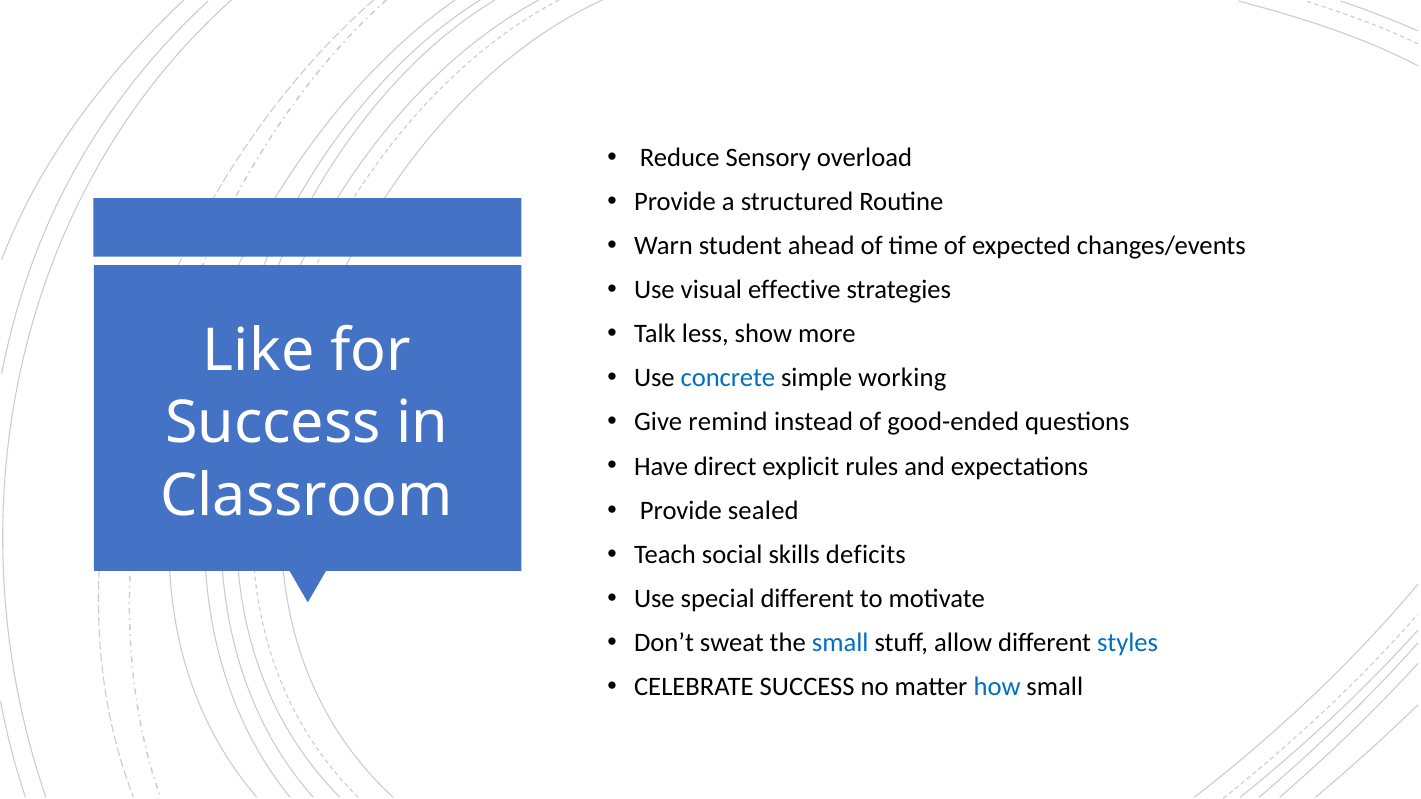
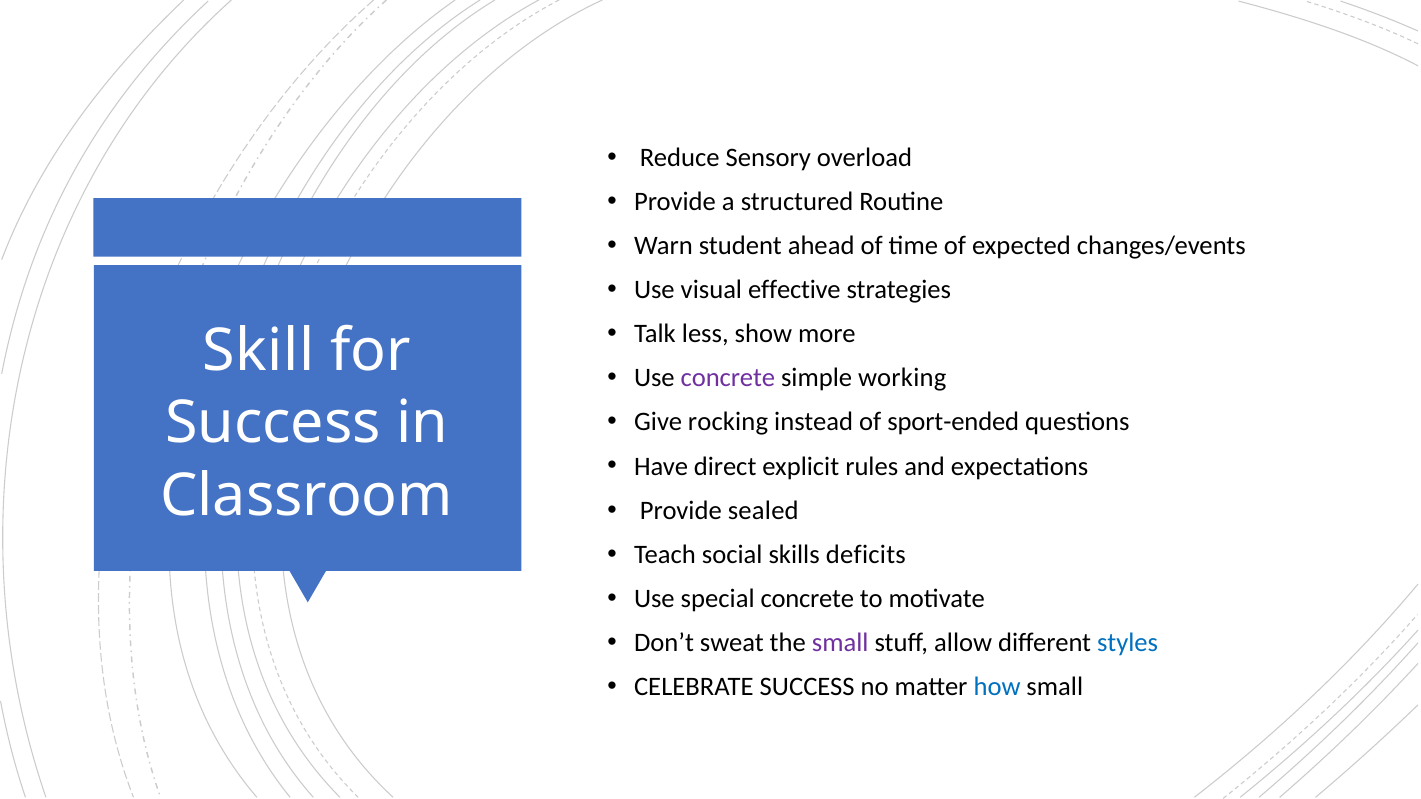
Like: Like -> Skill (258, 351)
concrete colour: blue -> purple (728, 378)
remind: remind -> rocking (728, 422)
good-ended: good-ended -> sport-ended (953, 422)
special different: different -> concrete (807, 599)
small colour: blue -> purple (840, 643)
